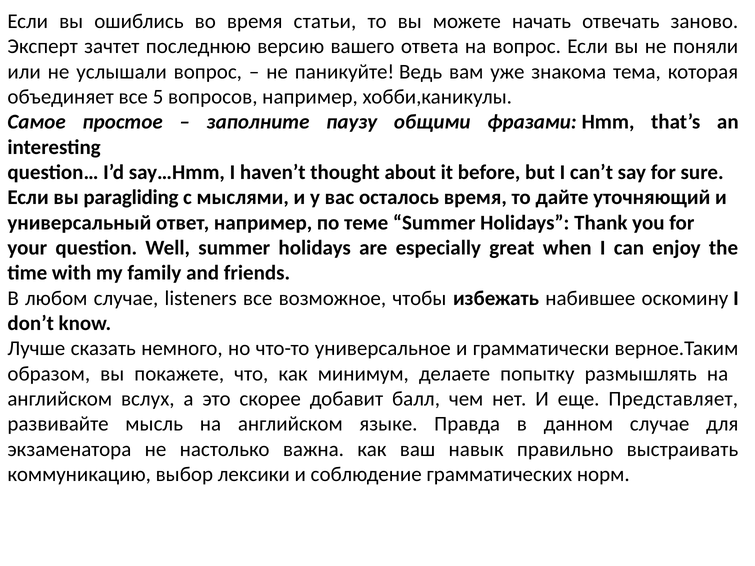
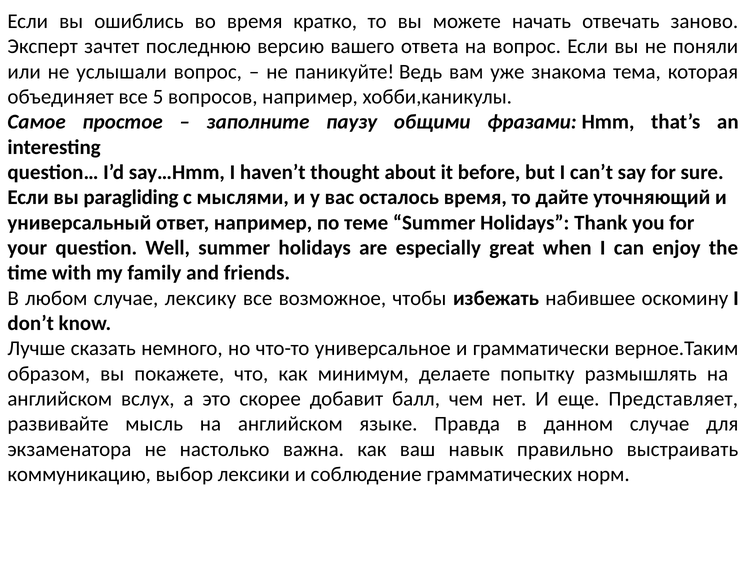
статьи: статьи -> кратко (325, 21)
listeners: listeners -> лексику (201, 298)
